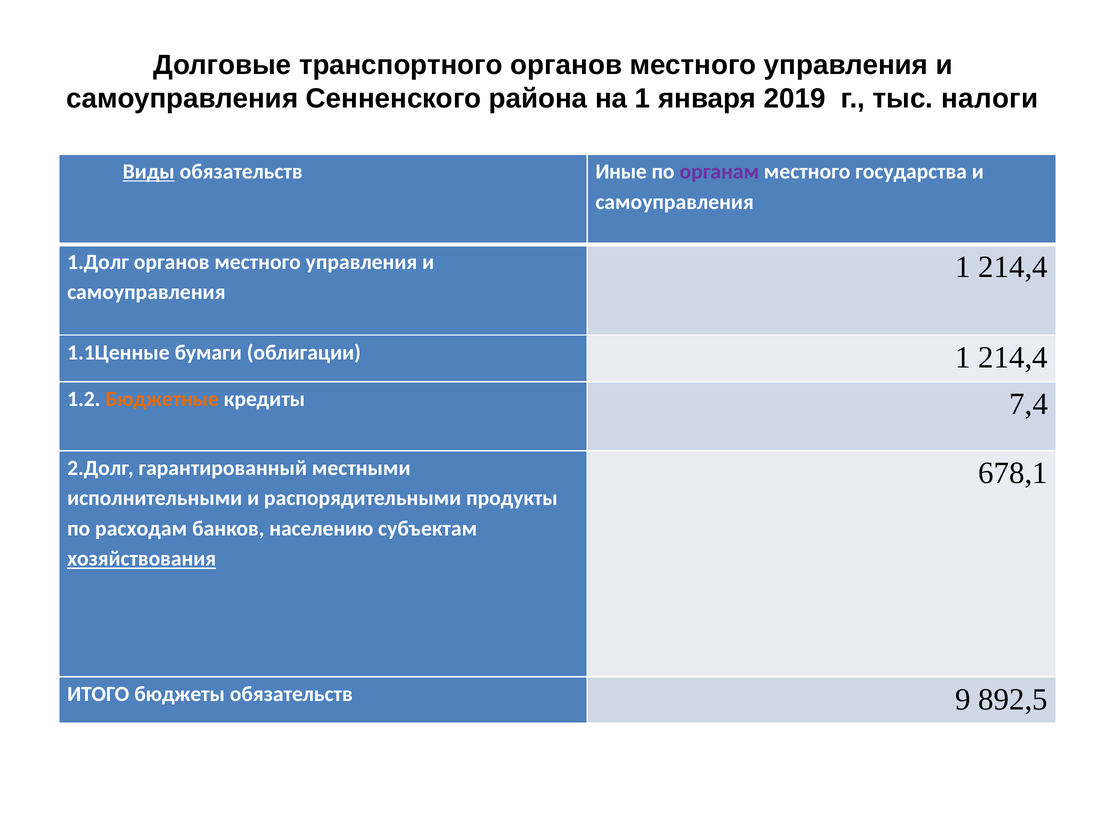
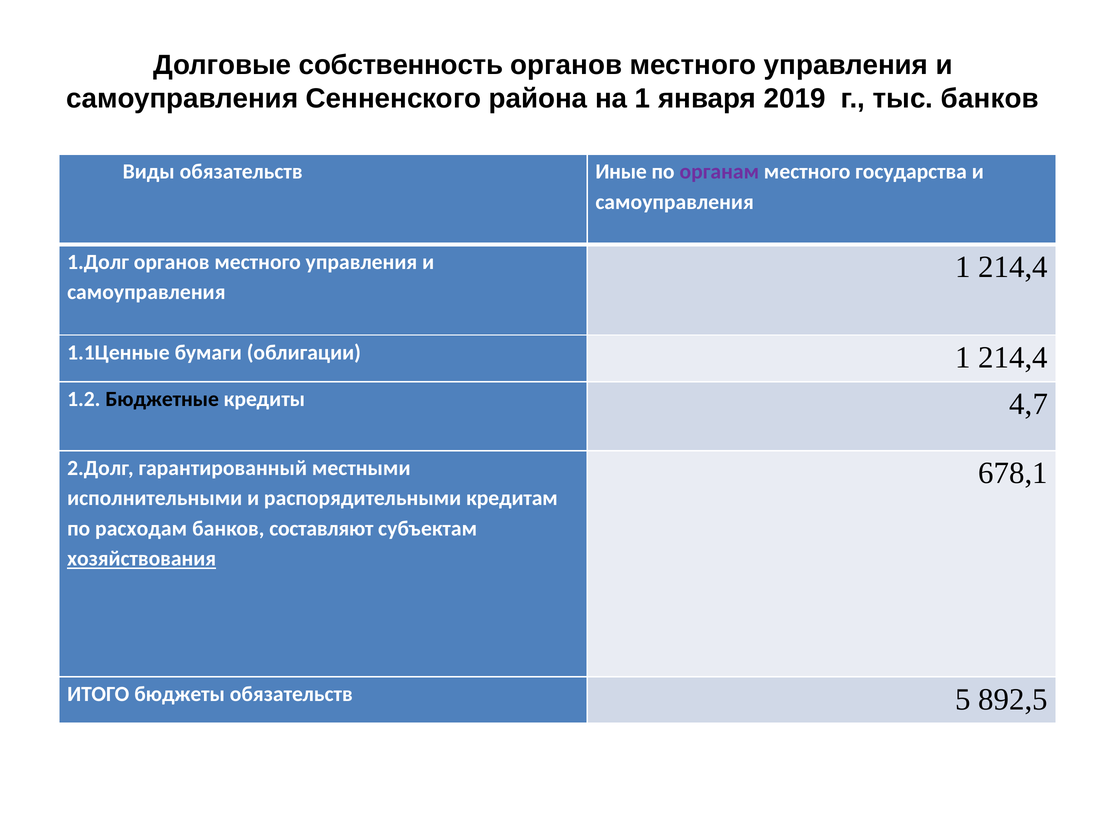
транспортного: транспортного -> собственность (401, 65)
тыс налоги: налоги -> банков (990, 98)
Виды underline: present -> none (149, 172)
Бюджетные colour: orange -> black (162, 399)
7,4: 7,4 -> 4,7 (1029, 404)
продукты: продукты -> кредитам (512, 498)
населению: населению -> составляют (321, 528)
9: 9 -> 5 (963, 699)
